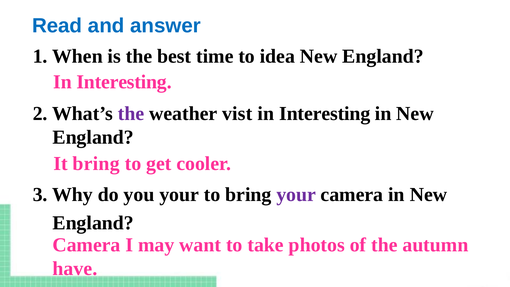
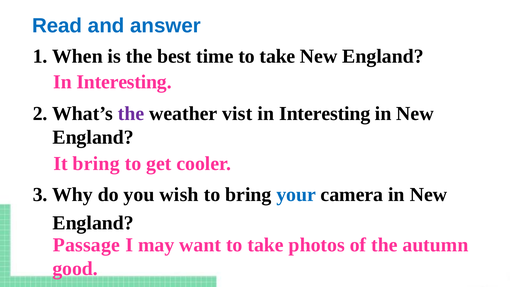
time to idea: idea -> take (278, 56)
you your: your -> wish (179, 194)
your colour: purple -> blue (296, 194)
Camera: Camera -> Passage (86, 245)
have: have -> good (75, 269)
